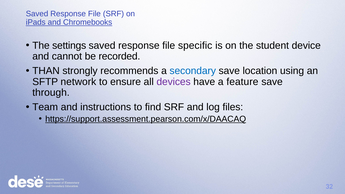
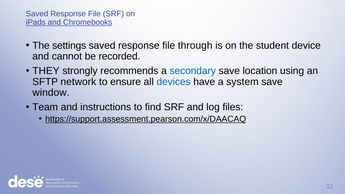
specific: specific -> through (195, 46)
THAN: THAN -> THEY (46, 71)
devices colour: purple -> blue (174, 82)
feature: feature -> system (242, 82)
through: through -> window (51, 93)
